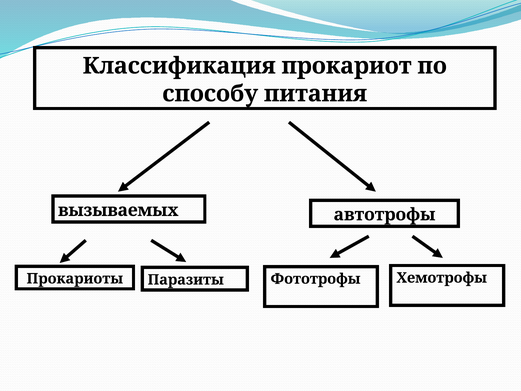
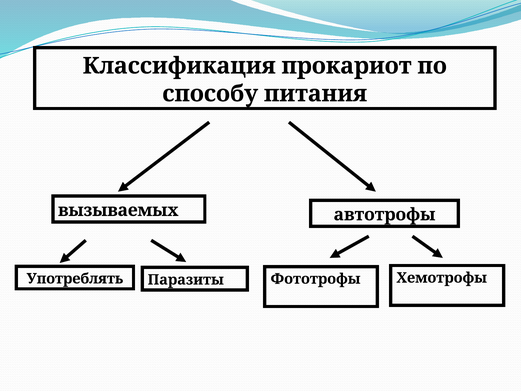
Прокариоты: Прокариоты -> Употреблять (75, 278)
